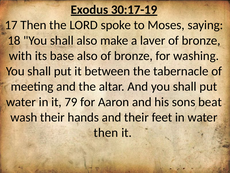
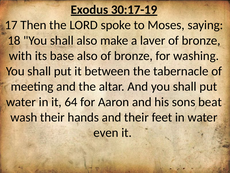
79: 79 -> 64 (71, 102)
then: then -> even (106, 132)
